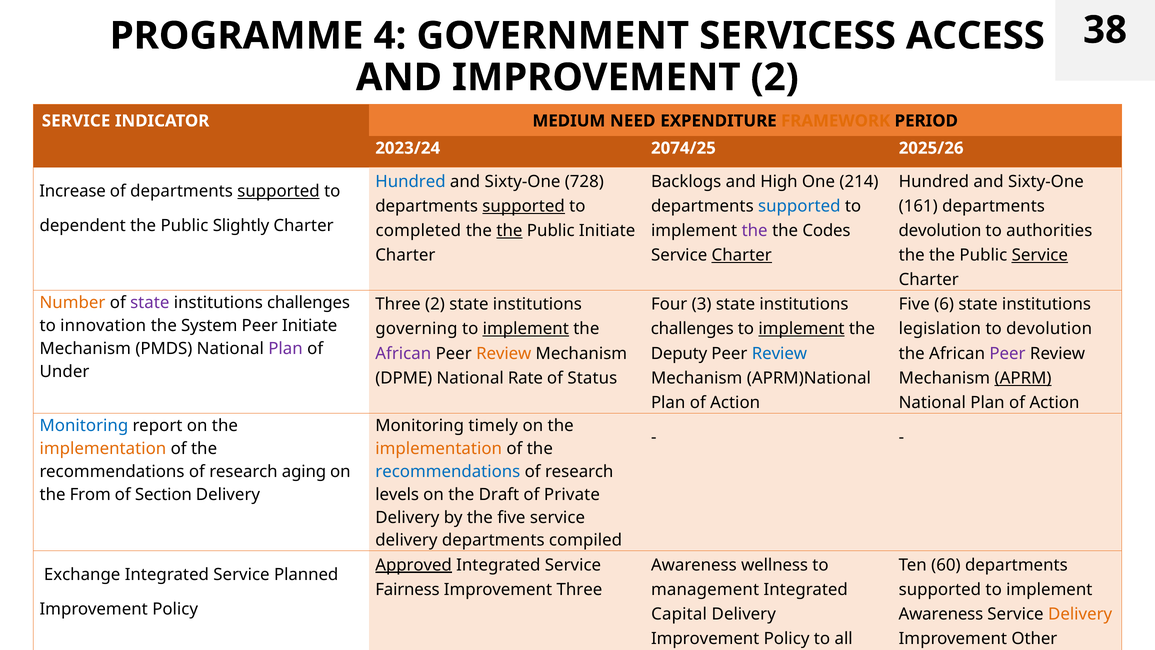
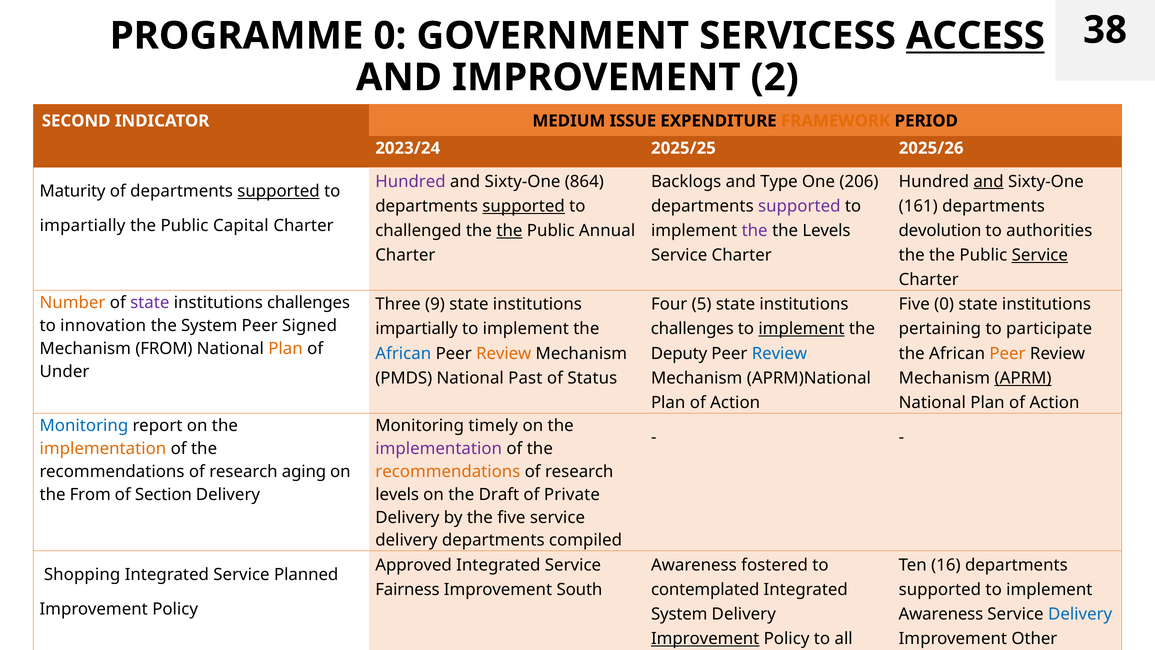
PROGRAMME 4: 4 -> 0 (390, 36)
ACCESS underline: none -> present (975, 36)
SERVICE: SERVICE -> SECOND (76, 121)
NEED: NEED -> ISSUE (633, 121)
2074/25: 2074/25 -> 2025/25 (683, 148)
Hundred colour: blue -> purple (410, 181)
728: 728 -> 864 (584, 181)
High: High -> Type (779, 181)
214: 214 -> 206 (859, 181)
and underline: none -> present (989, 181)
Increase: Increase -> Maturity (73, 191)
supported colour: blue -> purple (799, 206)
dependent: dependent -> impartially (83, 226)
Slightly: Slightly -> Capital (241, 226)
completed: completed -> challenged (418, 230)
Public Initiate: Initiate -> Annual (607, 230)
the Codes: Codes -> Levels (826, 230)
Charter underline: present -> none (742, 255)
Three 2: 2 -> 9 (435, 304)
3: 3 -> 5 (702, 304)
Five 6: 6 -> 0 (944, 304)
Peer Initiate: Initiate -> Signed (310, 326)
governing: governing -> impartially (417, 329)
implement underline: present -> none (526, 329)
legislation: legislation -> pertaining (940, 329)
to devolution: devolution -> participate (1049, 329)
Mechanism PMDS: PMDS -> FROM (164, 348)
Plan colour: purple -> orange (285, 348)
African colour: purple -> blue (403, 353)
Peer colour: purple -> orange (1007, 353)
DPME: DPME -> PMDS (404, 378)
Rate: Rate -> Past (525, 378)
implementation colour: orange -> purple (439, 448)
recommendations colour: blue -> orange (448, 471)
Approved underline: present -> none (414, 565)
wellness: wellness -> fostered (775, 565)
60: 60 -> 16 (946, 565)
Exchange: Exchange -> Shopping (82, 575)
Improvement Three: Three -> South (579, 589)
management: management -> contemplated (705, 589)
Capital: Capital -> System (679, 614)
Delivery colour: orange -> blue (1080, 614)
Improvement underline: none -> present (705, 638)
